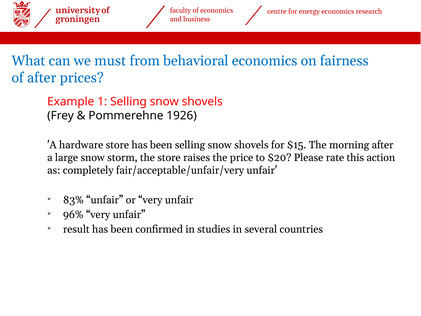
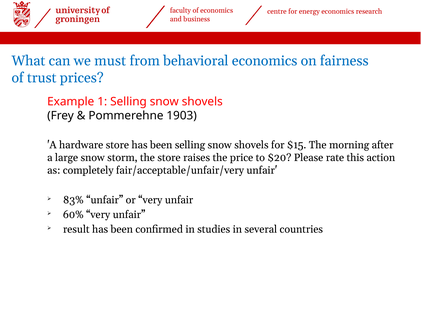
of after: after -> trust (42, 78)
1926: 1926 -> 1903 (182, 116)
96%: 96% -> 60% (73, 214)
